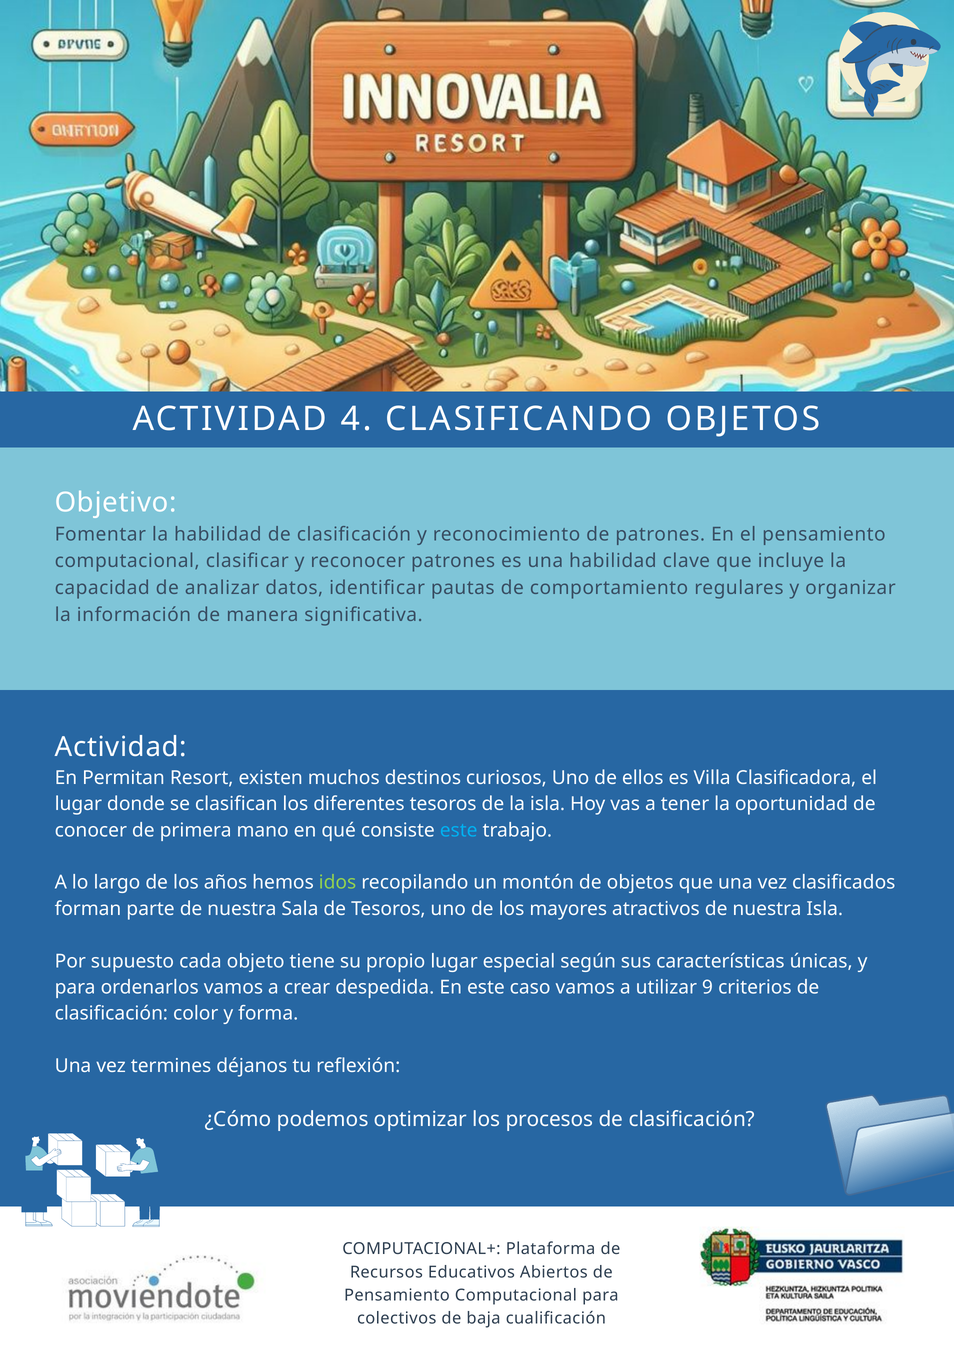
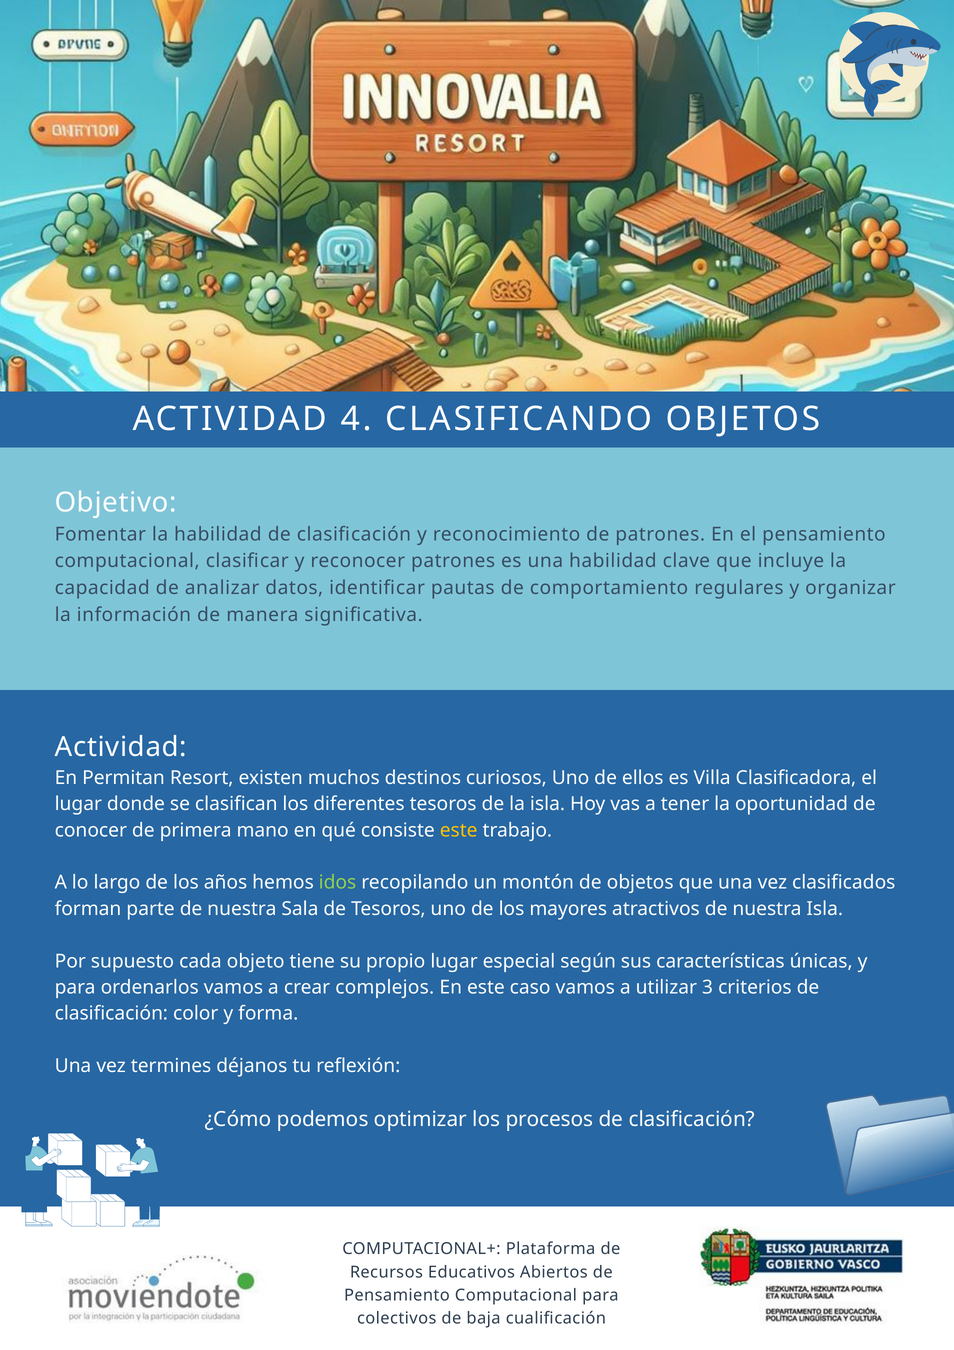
este colour: light blue -> yellow (459, 830)
despedida: despedida -> complejos (385, 987)
9: 9 -> 3 (707, 987)
